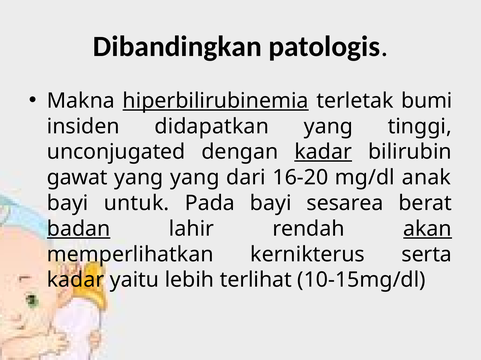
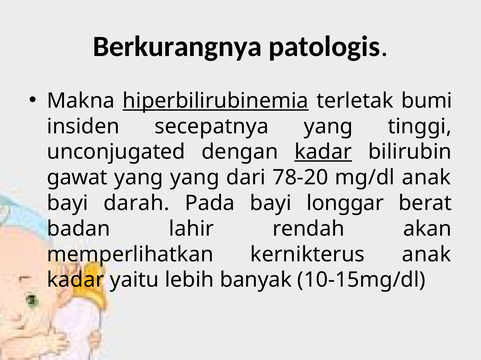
Dibandingkan: Dibandingkan -> Berkurangnya (177, 47)
didapatkan: didapatkan -> secepatnya (212, 127)
16-20: 16-20 -> 78-20 (300, 178)
untuk: untuk -> darah (137, 204)
sesarea: sesarea -> longgar (345, 204)
badan underline: present -> none (79, 229)
akan underline: present -> none (428, 229)
kernikterus serta: serta -> anak (427, 255)
terlihat: terlihat -> banyak (256, 281)
